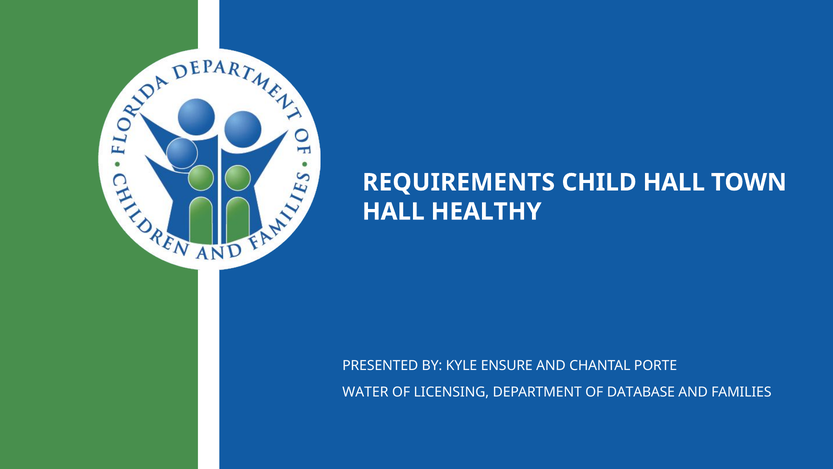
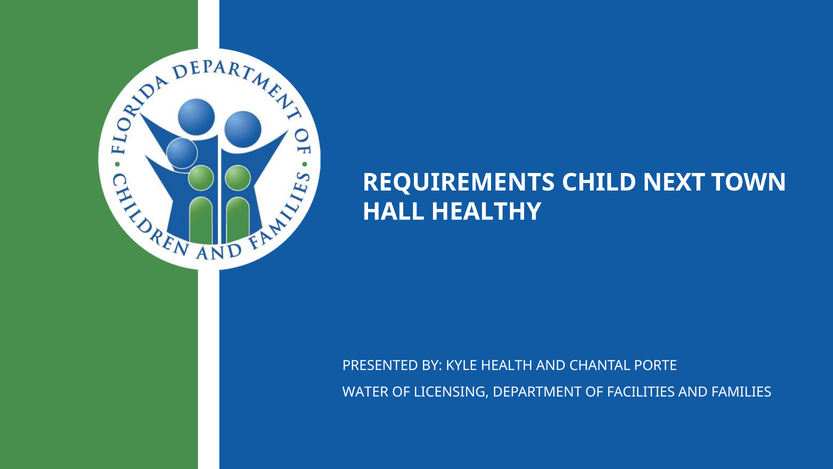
CHILD HALL: HALL -> NEXT (674, 182)
ENSURE: ENSURE -> HEALTH (507, 366)
DATABASE: DATABASE -> FACILITIES (641, 392)
